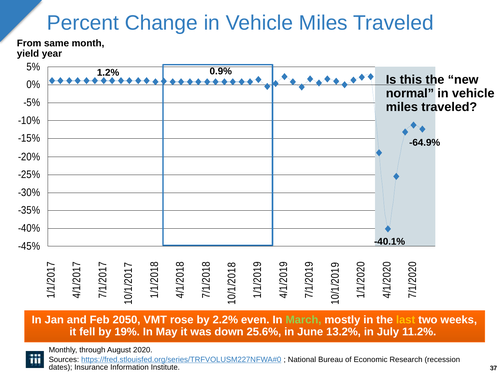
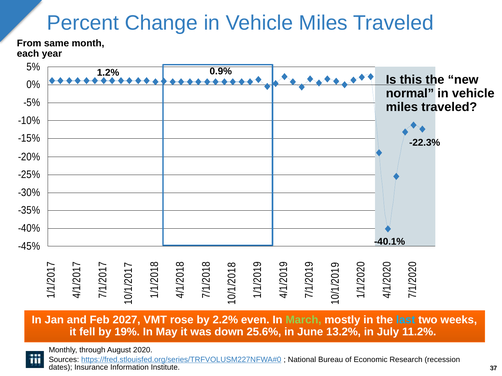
yield: yield -> each (28, 54)
-64.9%: -64.9% -> -22.3% (425, 143)
2050: 2050 -> 2027 (127, 320)
last colour: yellow -> light blue (406, 320)
